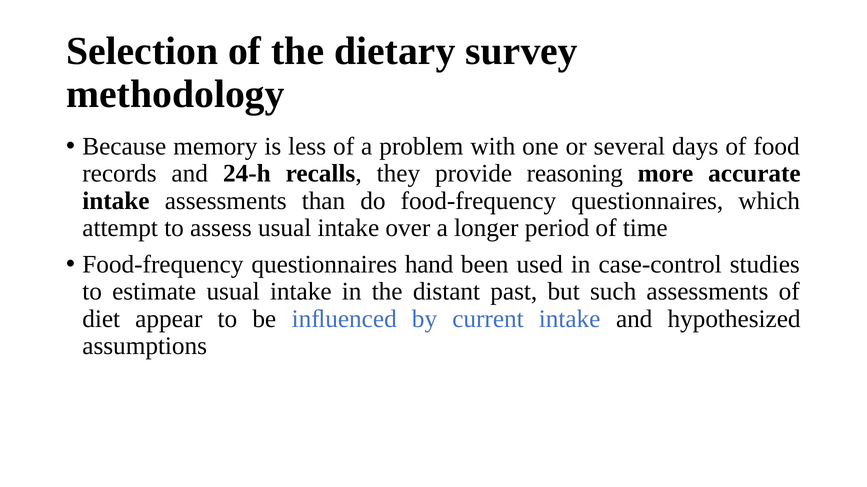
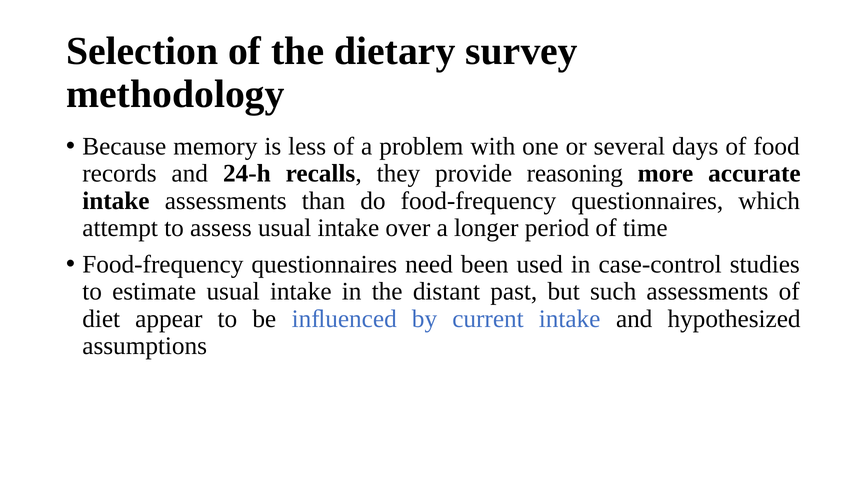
hand: hand -> need (429, 265)
